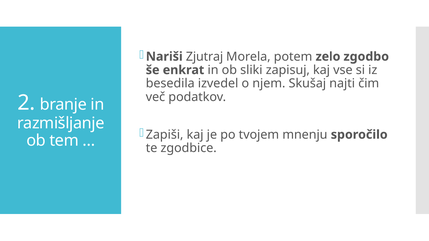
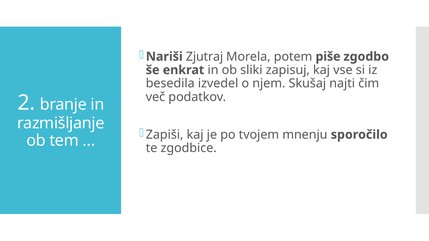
zelo: zelo -> piše (328, 57)
